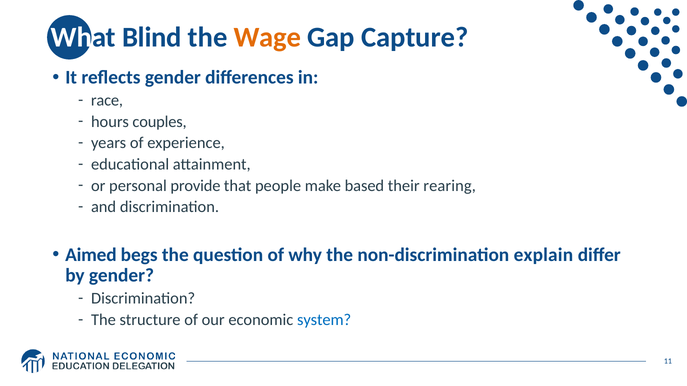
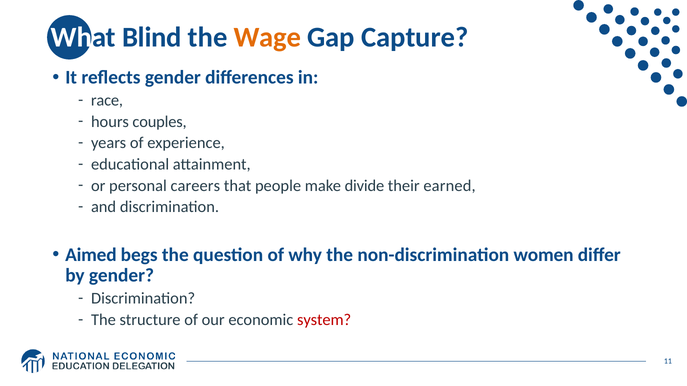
provide: provide -> careers (195, 186)
based: based -> divide (364, 186)
rearing: rearing -> earned (450, 186)
explain: explain -> women (544, 255)
system colour: blue -> red (324, 320)
